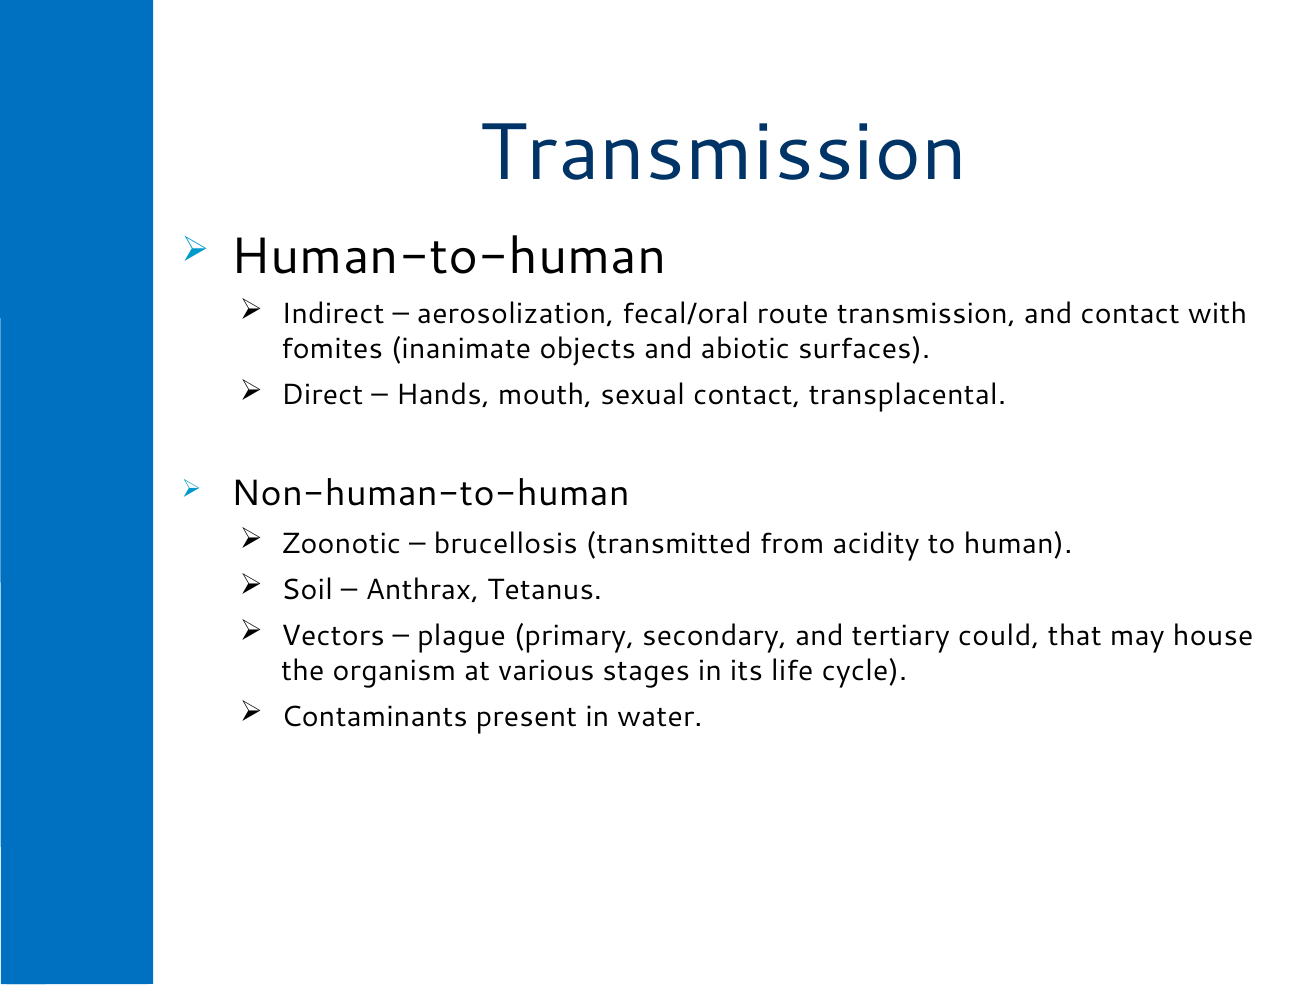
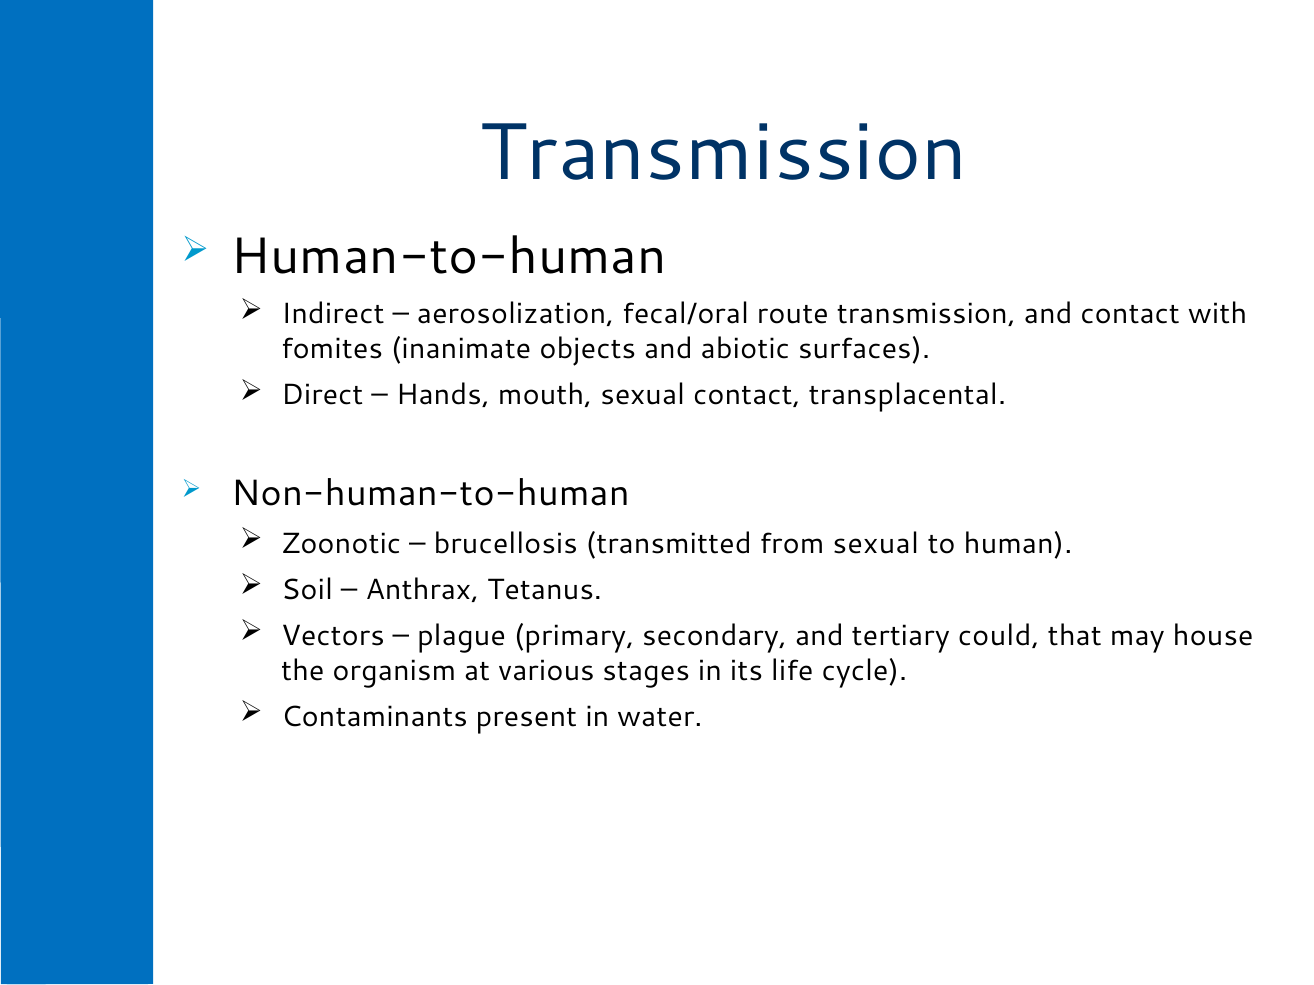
from acidity: acidity -> sexual (876, 544)
